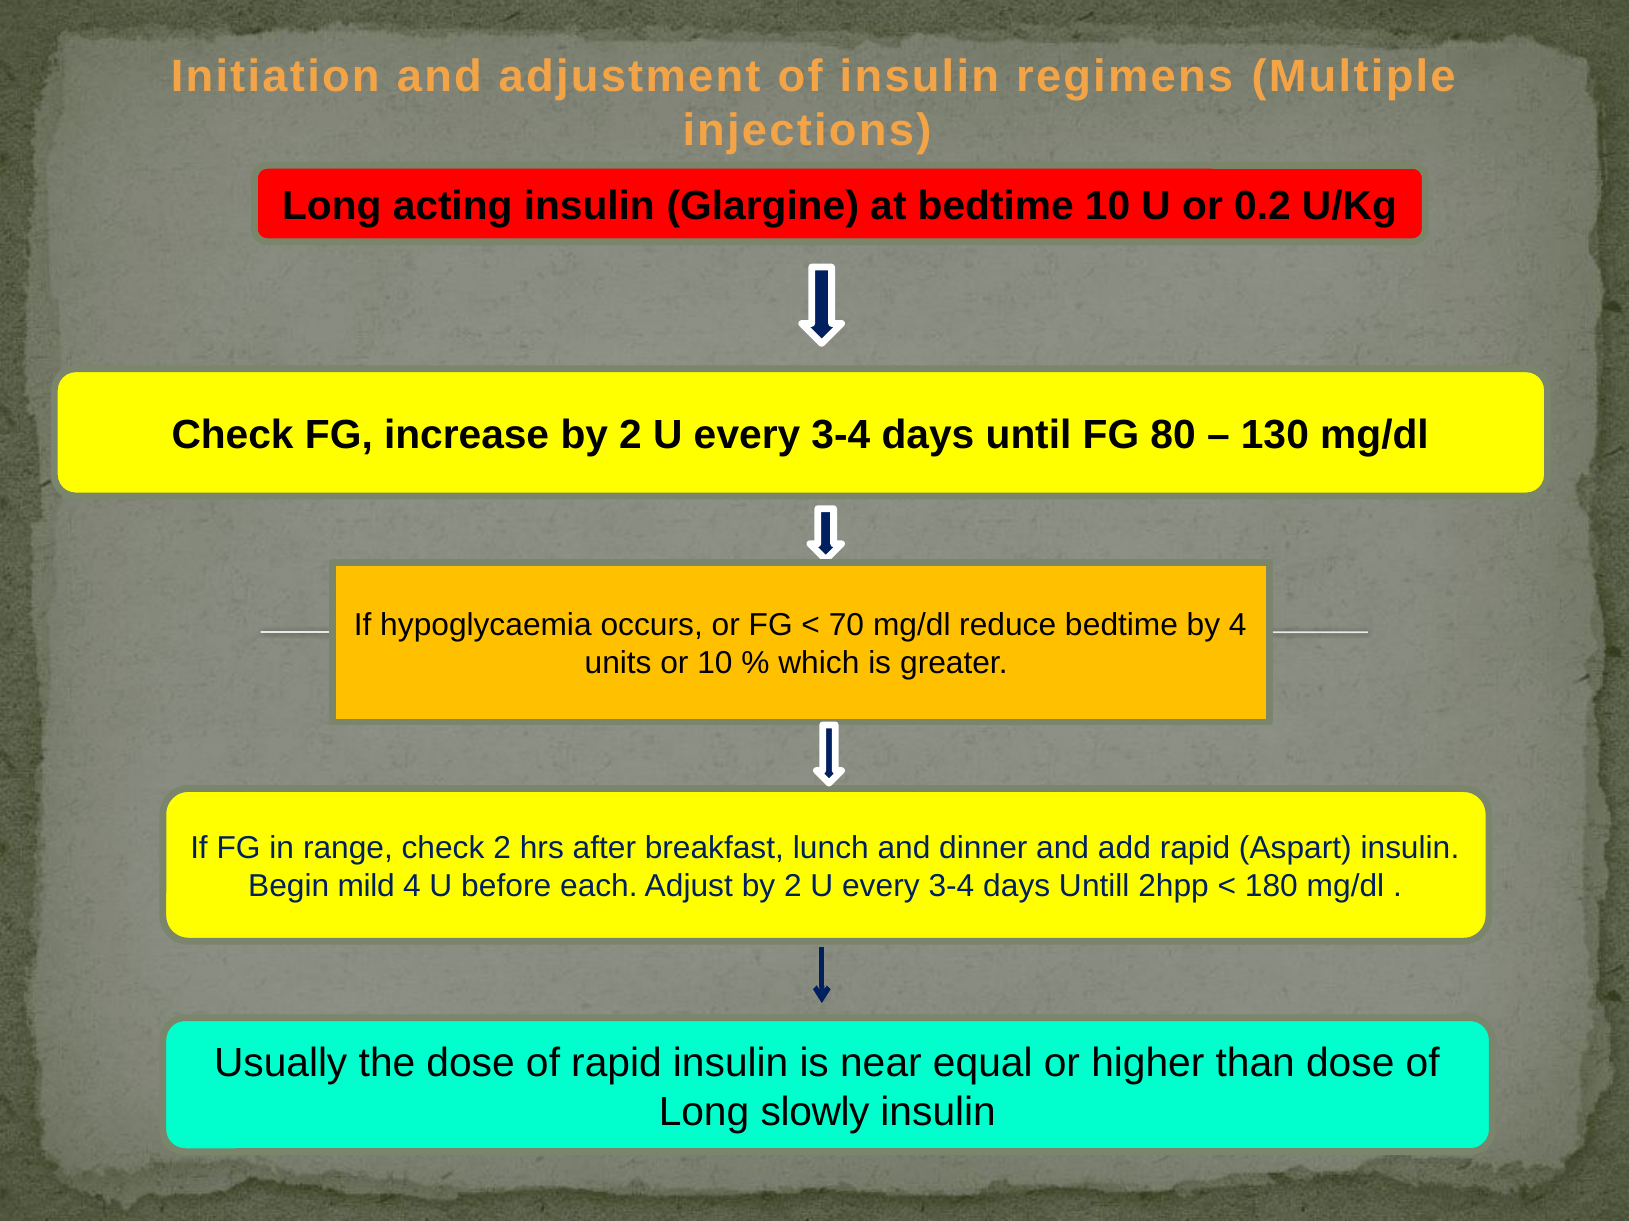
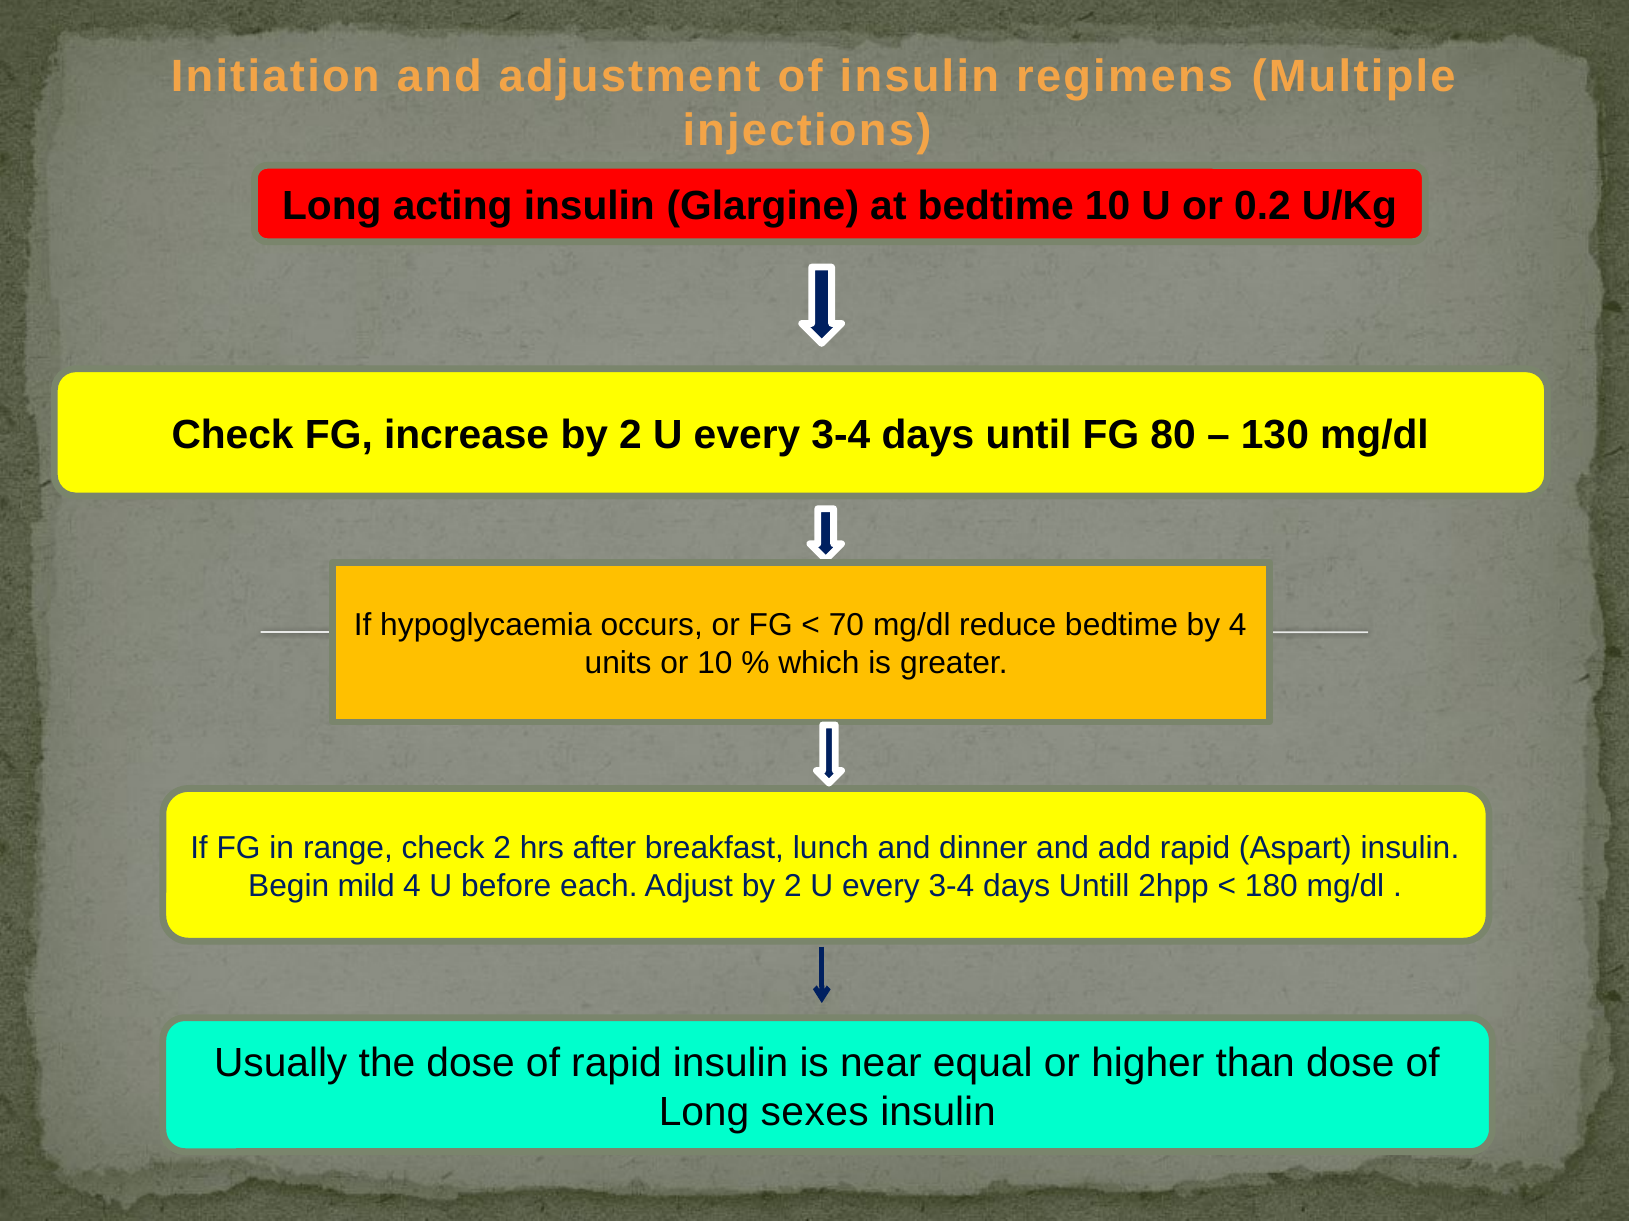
slowly: slowly -> sexes (815, 1113)
